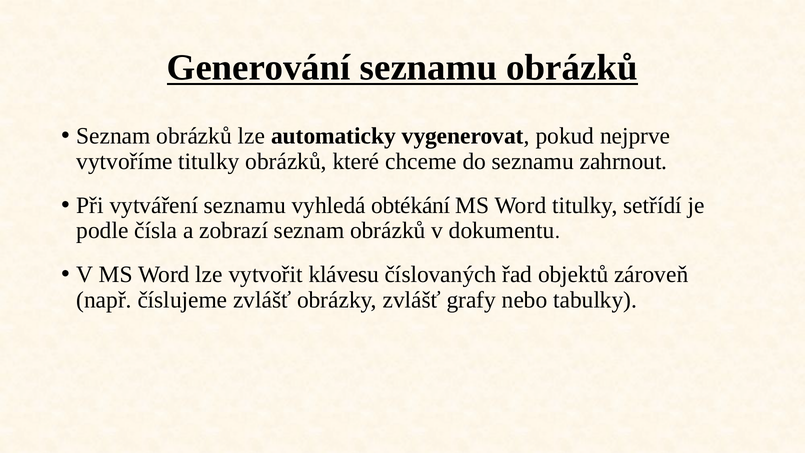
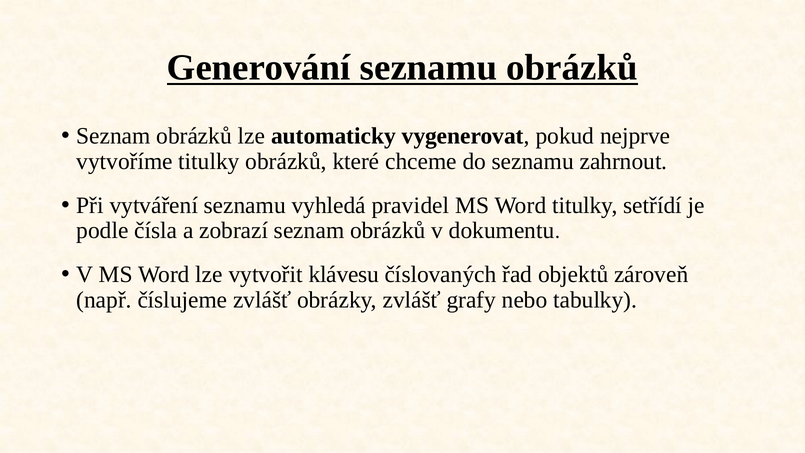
obtékání: obtékání -> pravidel (411, 205)
